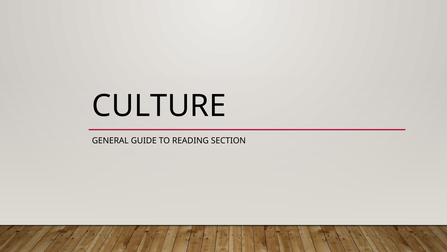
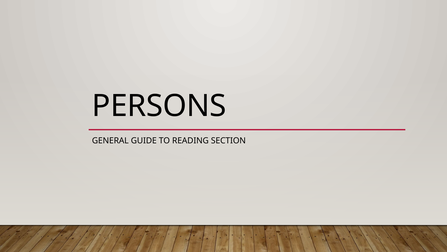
CULTURE: CULTURE -> PERSONS (159, 106)
